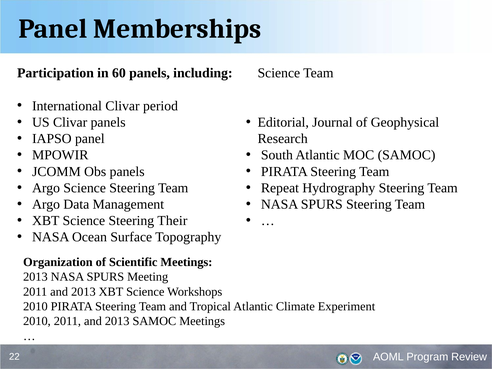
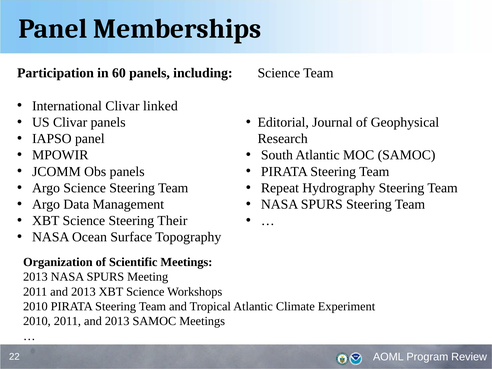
period: period -> linked (160, 106)
